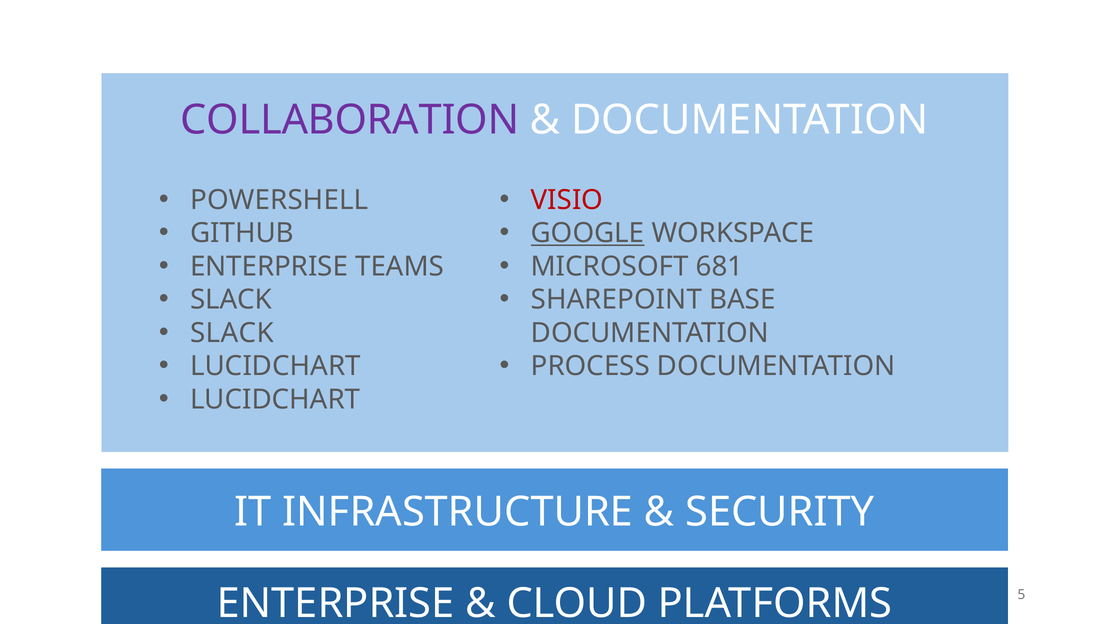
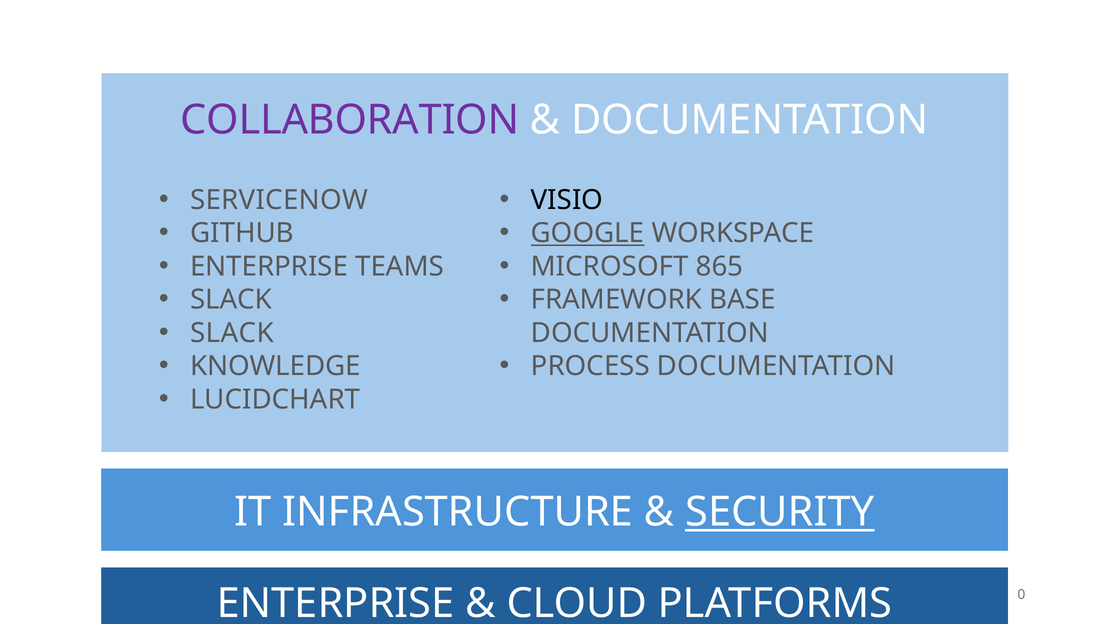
POWERSHELL: POWERSHELL -> SERVICENOW (279, 200)
VISIO colour: red -> black (567, 200)
681: 681 -> 865 (720, 267)
SHAREPOINT: SHAREPOINT -> FRAMEWORK (616, 300)
LUCIDCHART: LUCIDCHART -> KNOWLEDGE (275, 367)
SECURITY underline: none -> present (780, 513)
5: 5 -> 0 (1021, 595)
